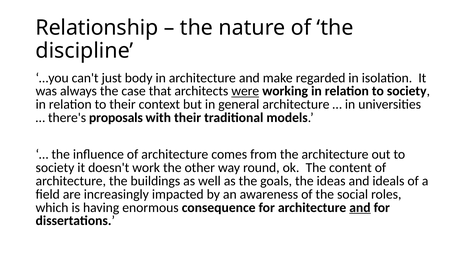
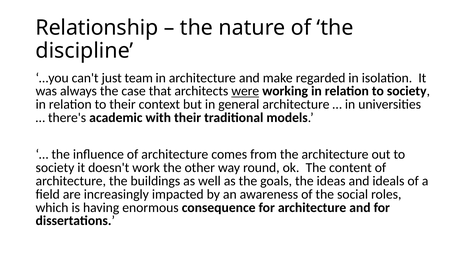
body: body -> team (139, 78)
proposals: proposals -> academic (116, 118)
and underline: present -> none (360, 207)
